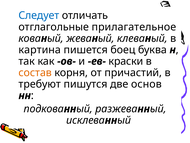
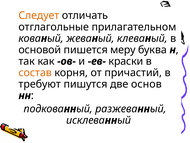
Следует colour: blue -> orange (39, 15)
прилагательное: прилагательное -> прилагательном (134, 27)
картина: картина -> основой (40, 50)
боец: боец -> меру (123, 50)
